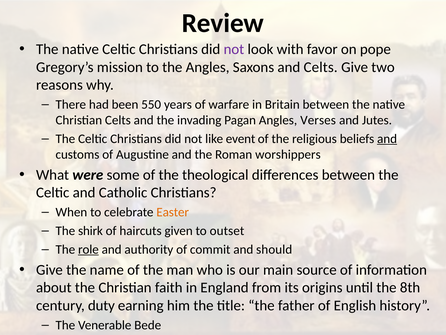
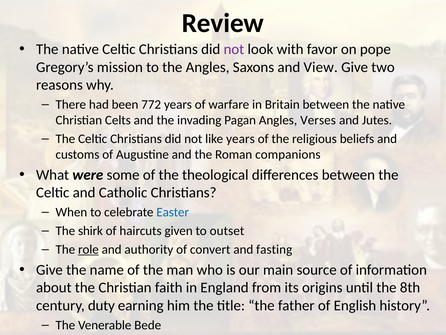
and Celts: Celts -> View (321, 67)
550: 550 -> 772 (151, 104)
like event: event -> years (240, 139)
and underline: present -> none (387, 139)
worshippers: worshippers -> companions (288, 154)
Easter colour: orange -> blue (173, 212)
commit: commit -> convert (210, 249)
should: should -> fasting (274, 249)
